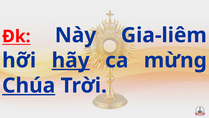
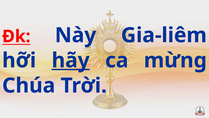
Chúa underline: present -> none (29, 85)
